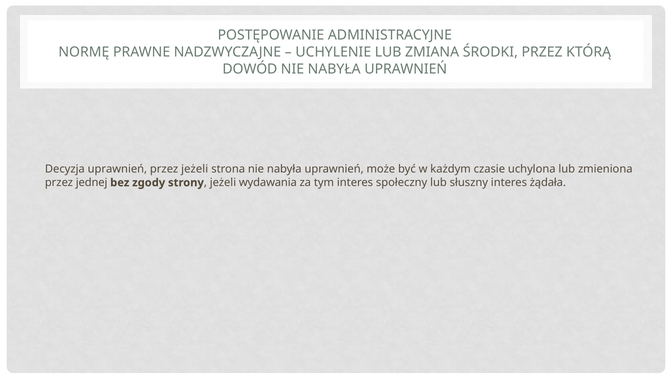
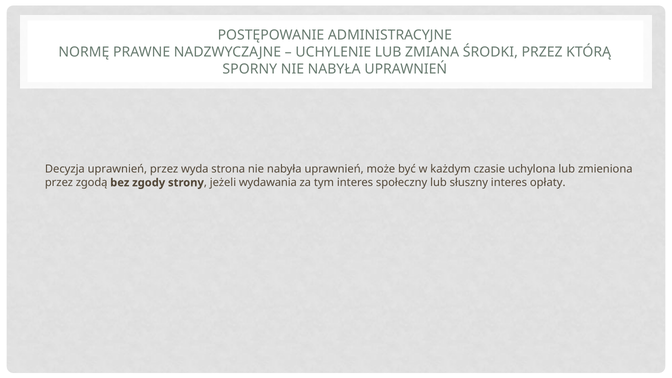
DOWÓD: DOWÓD -> SPORNY (250, 69)
przez jeżeli: jeżeli -> wyda (195, 169)
jednej: jednej -> zgodą (92, 183)
żądała: żądała -> opłaty (548, 183)
